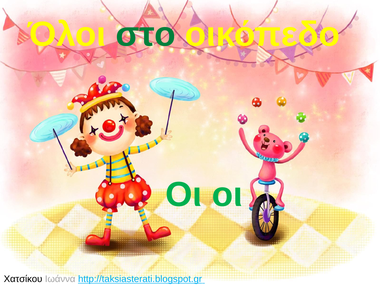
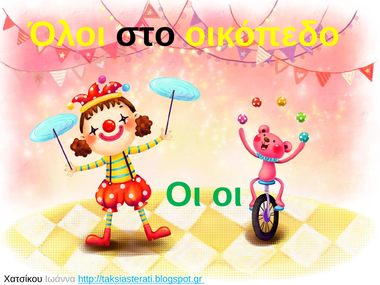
στο colour: green -> black (146, 34)
